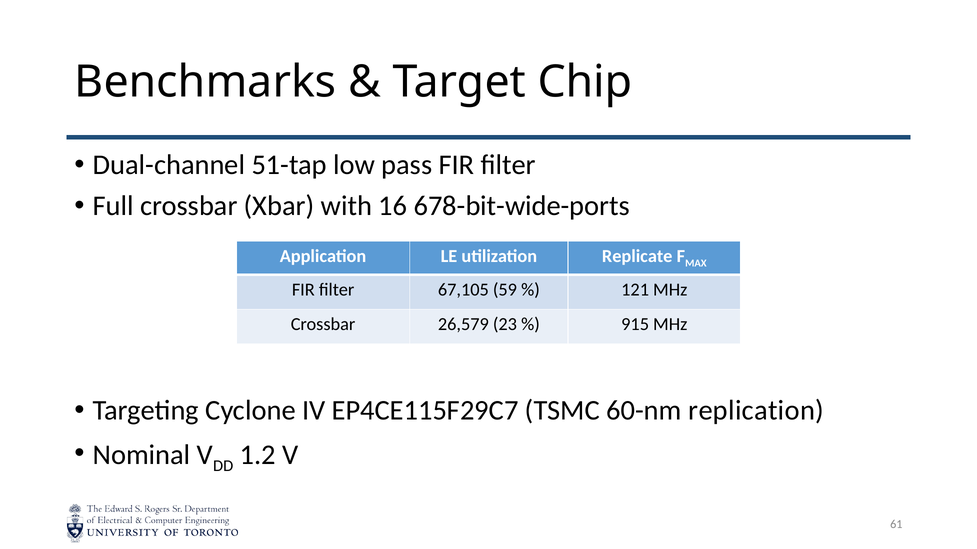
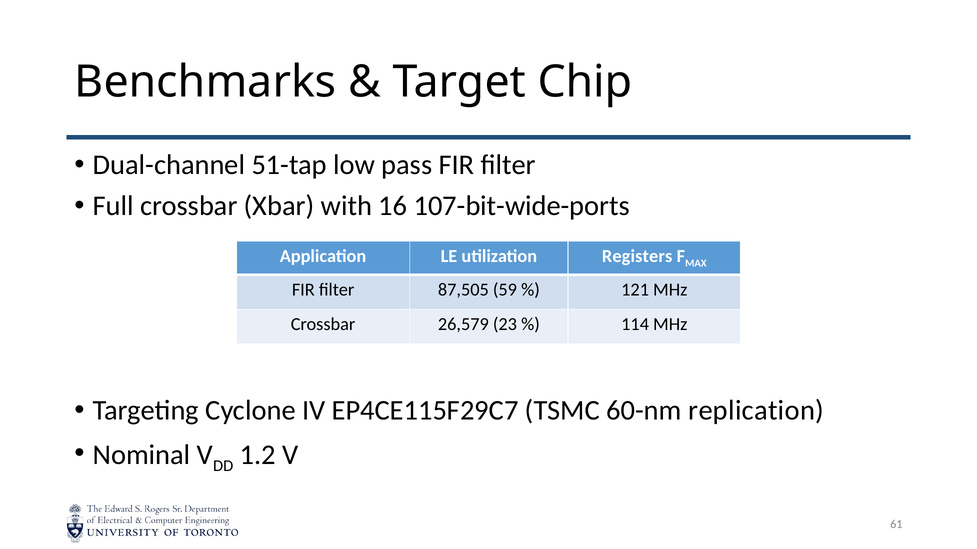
678-bit-wide-ports: 678-bit-wide-ports -> 107-bit-wide-ports (522, 206)
Replicate: Replicate -> Registers (637, 256)
67,105: 67,105 -> 87,505 (463, 290)
915: 915 -> 114 (635, 325)
